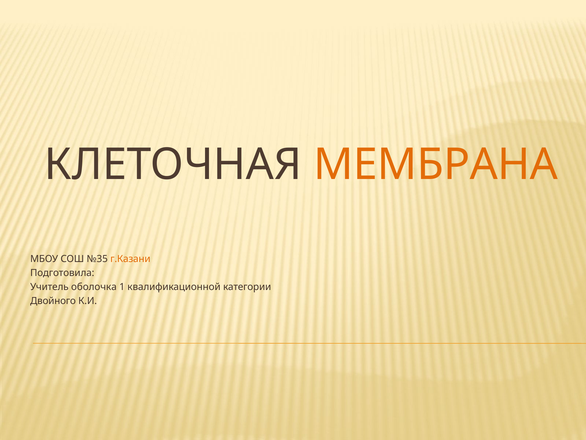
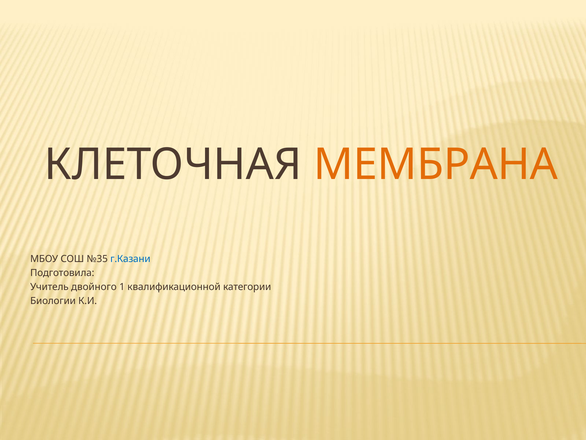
г.Казани colour: orange -> blue (130, 259)
оболочка: оболочка -> двойного (94, 287)
Двойного: Двойного -> Биологии (53, 301)
